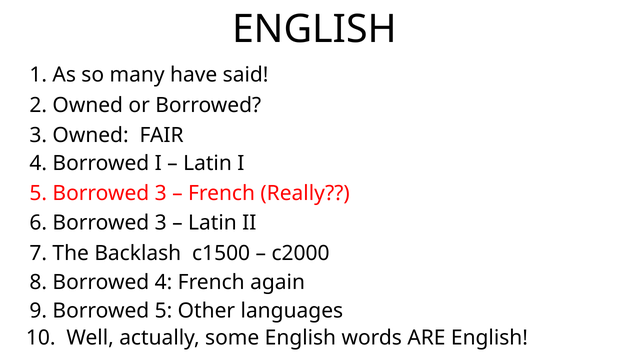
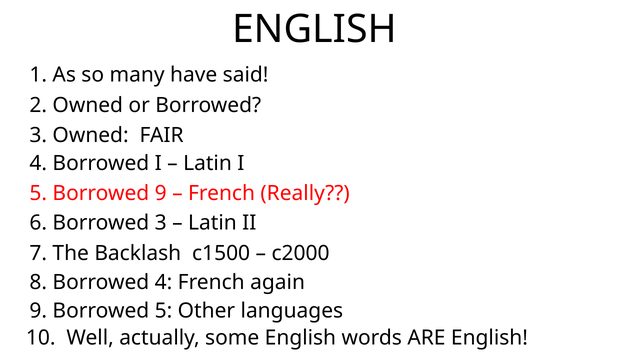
5 Borrowed 3: 3 -> 9 (161, 193)
